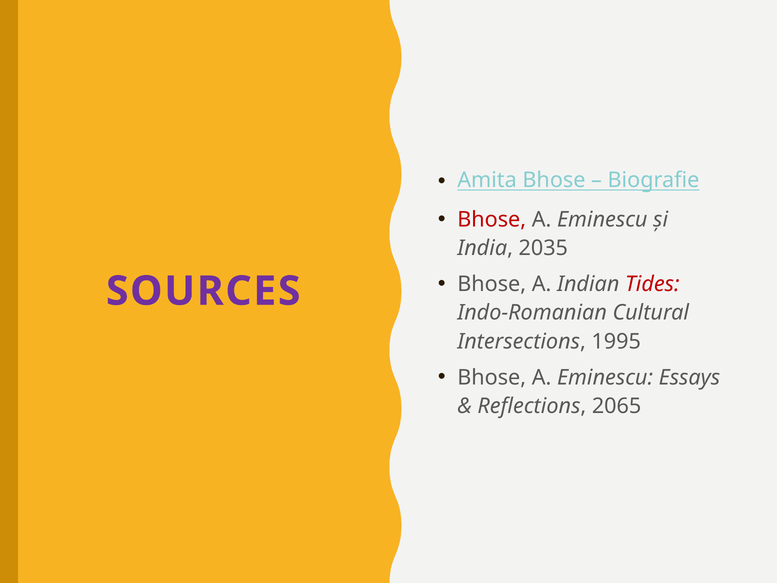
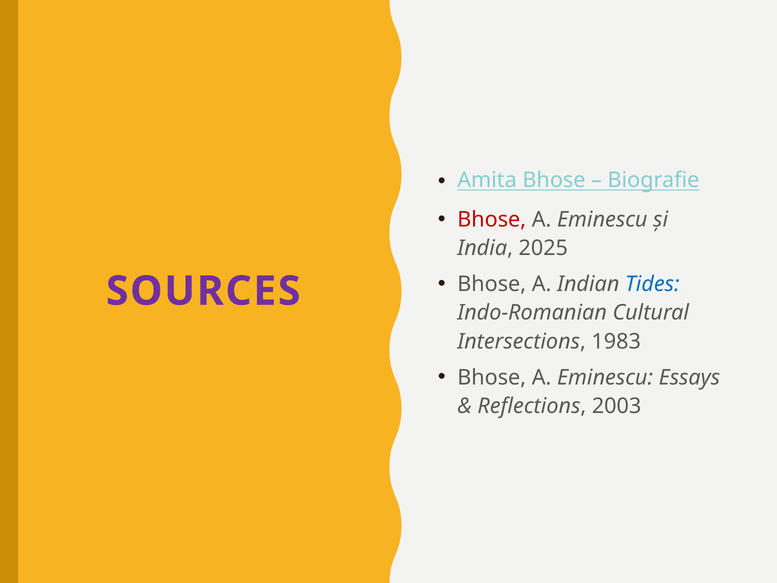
2035: 2035 -> 2025 (543, 248)
Tides colour: red -> blue (652, 284)
1995: 1995 -> 1983 (616, 341)
2065: 2065 -> 2003 (617, 406)
